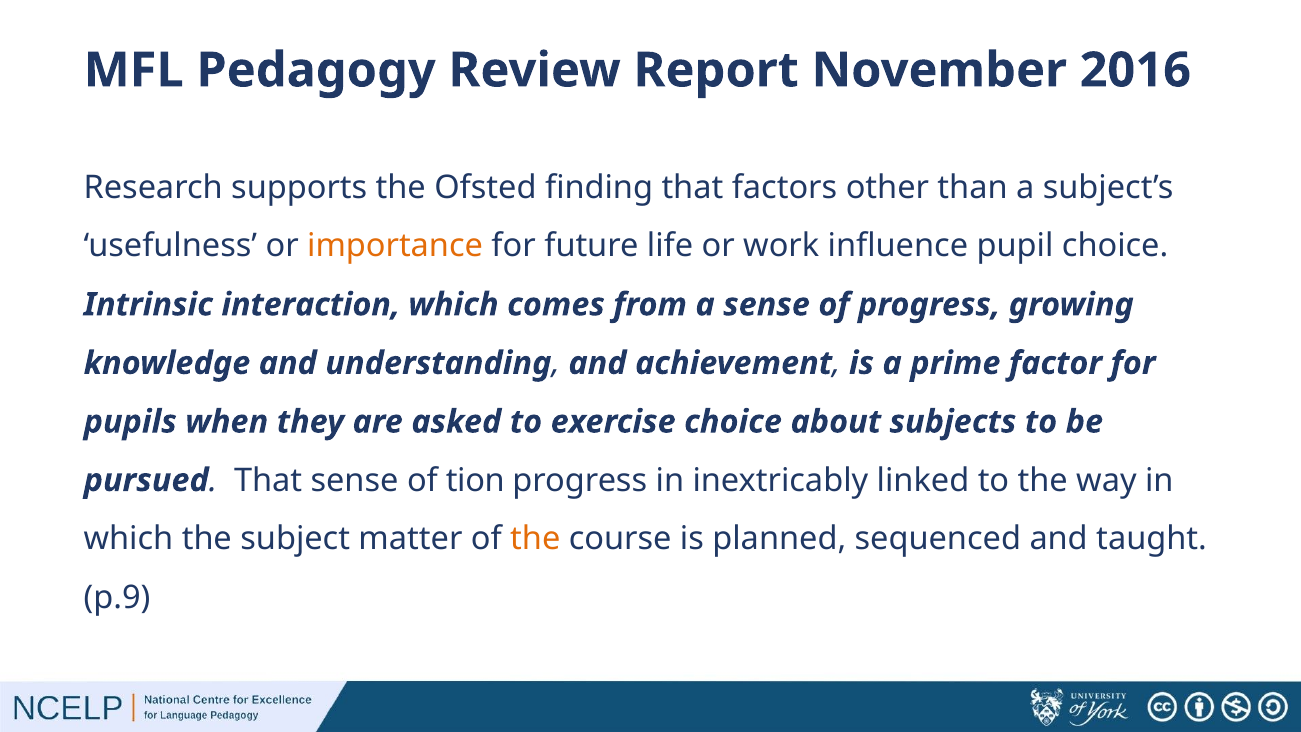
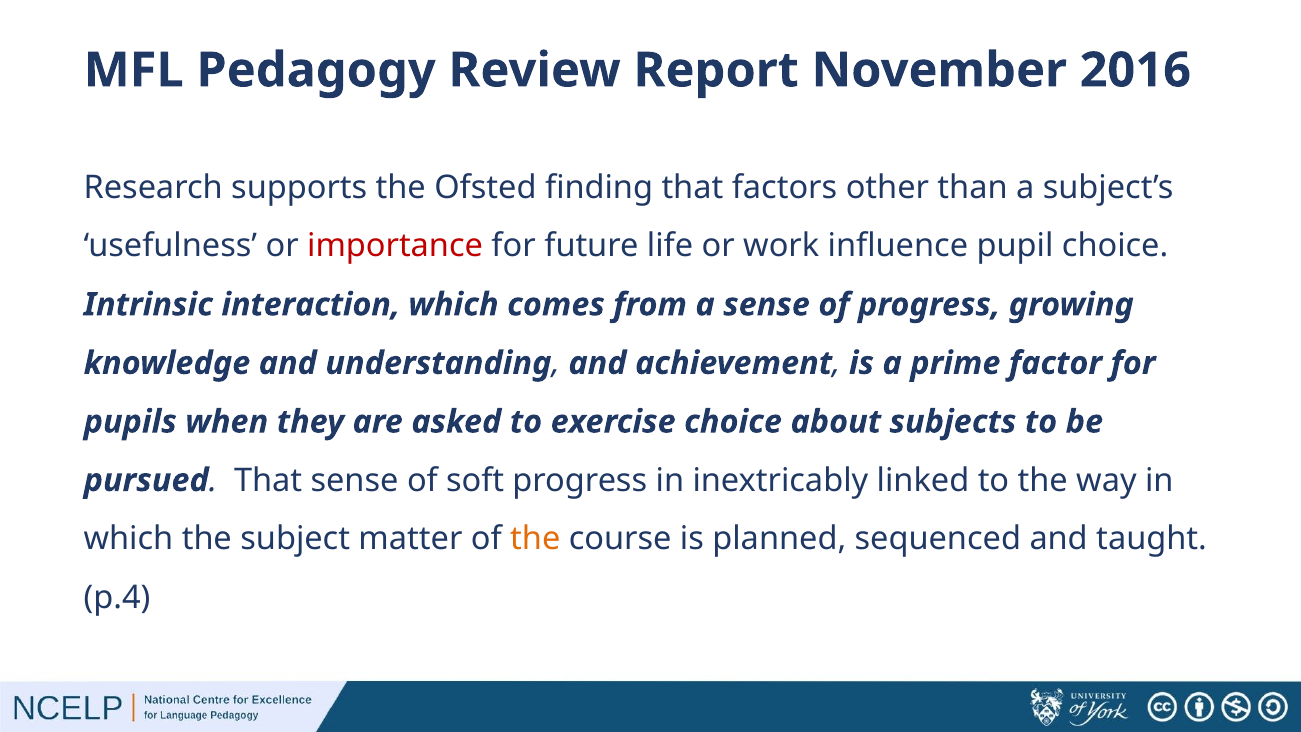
importance colour: orange -> red (395, 246)
tion: tion -> soft (475, 480)
p.9: p.9 -> p.4 (117, 597)
